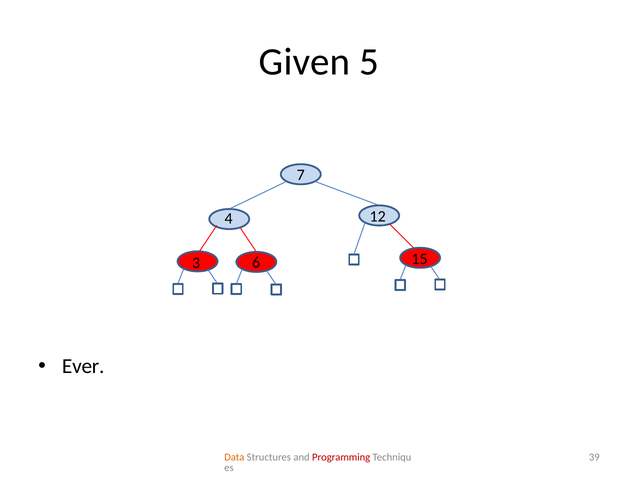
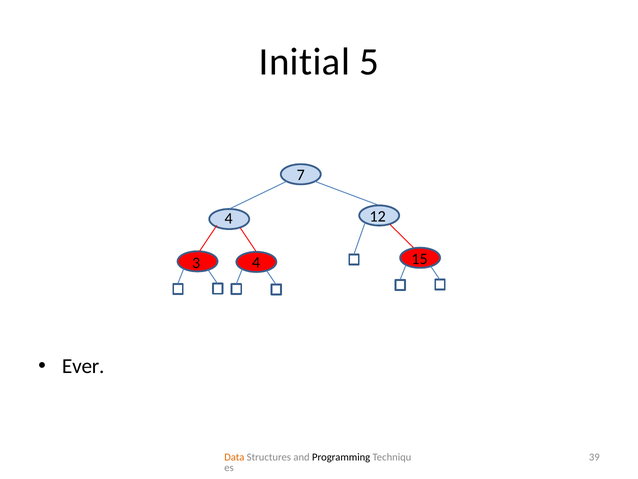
Given: Given -> Initial (304, 62)
3 6: 6 -> 4 (256, 262)
Programming colour: red -> black (341, 457)
